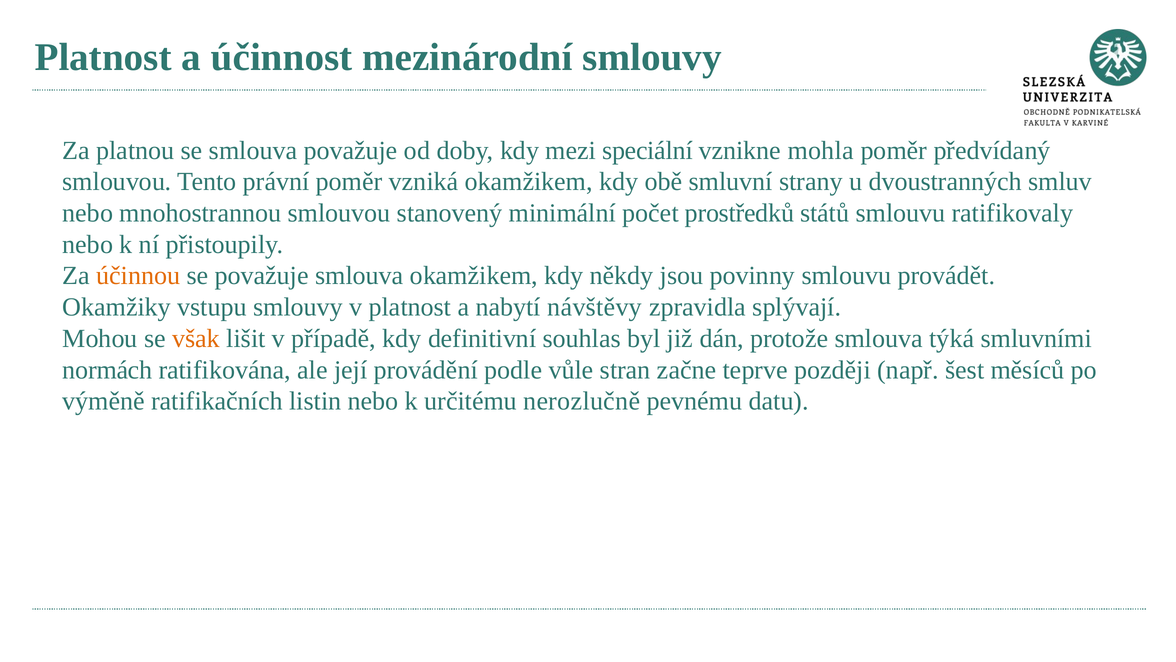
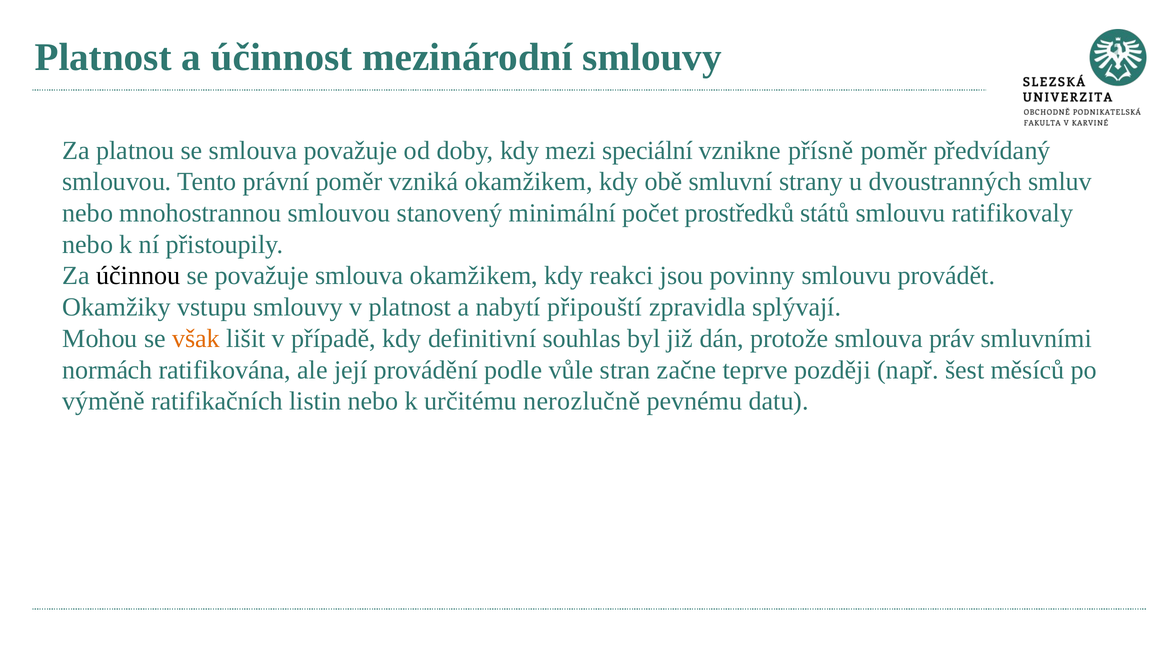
mohla: mohla -> přísně (821, 150)
účinnou colour: orange -> black (138, 276)
někdy: někdy -> reakci (622, 276)
návštěvy: návštěvy -> připouští (595, 307)
týká: týká -> práv (952, 338)
